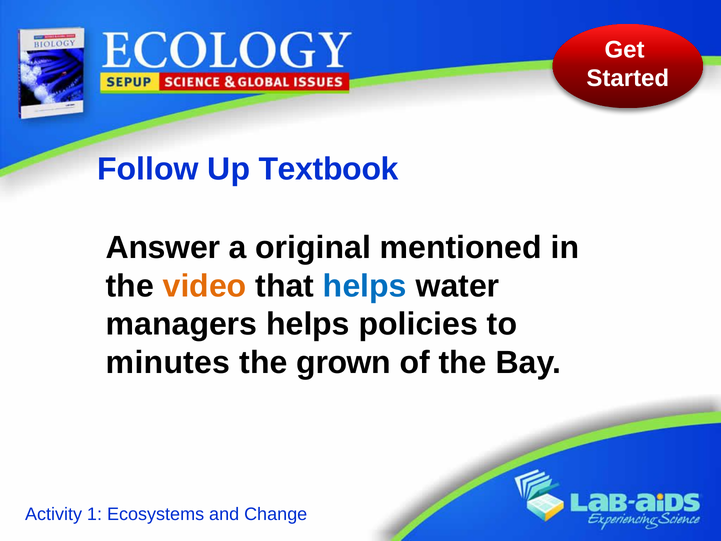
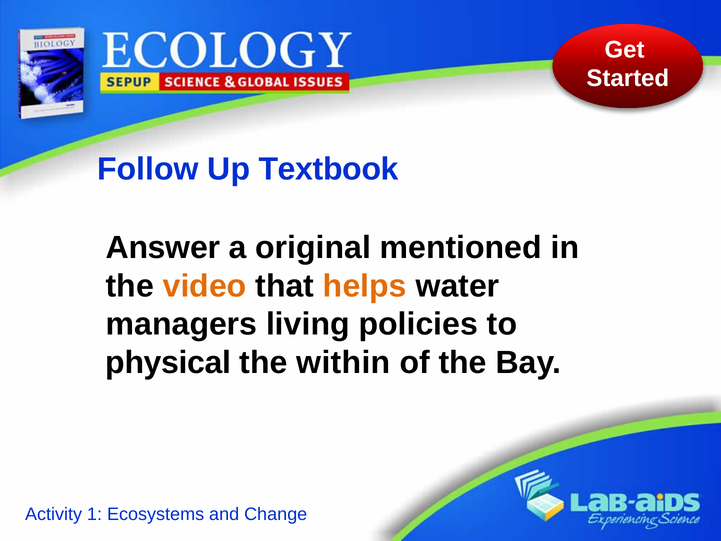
helps colour: blue -> orange (365, 286)
managers helps: helps -> living (308, 324)
minutes: minutes -> physical (168, 363)
grown: grown -> within (343, 363)
